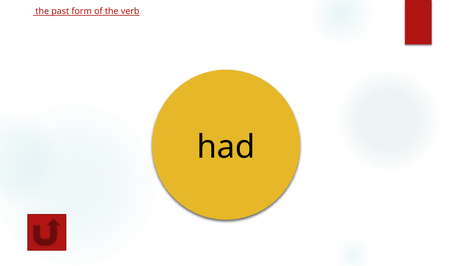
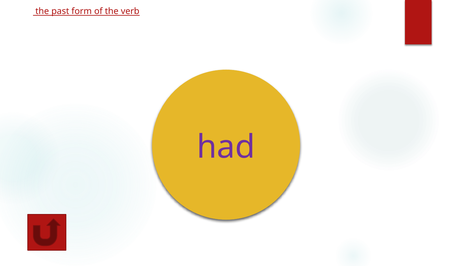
had colour: black -> purple (226, 147)
